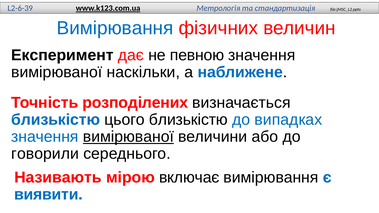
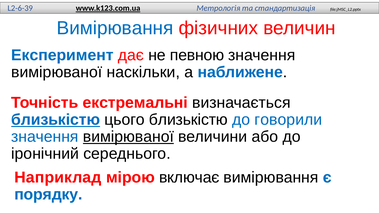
Експеримент colour: black -> blue (62, 55)
розподілених: розподілених -> екстремальні (135, 103)
близькістю underline: none -> present (56, 120)
випадках: випадках -> говорили (288, 120)
говорили: говорили -> іронічний (45, 154)
Називають: Називають -> Наприклад (58, 178)
виявити: виявити -> порядку (48, 195)
